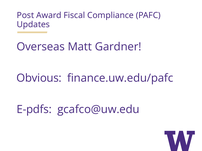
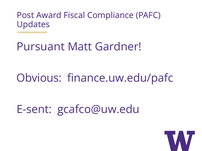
Overseas: Overseas -> Pursuant (41, 47)
E-pdfs: E-pdfs -> E-sent (34, 110)
